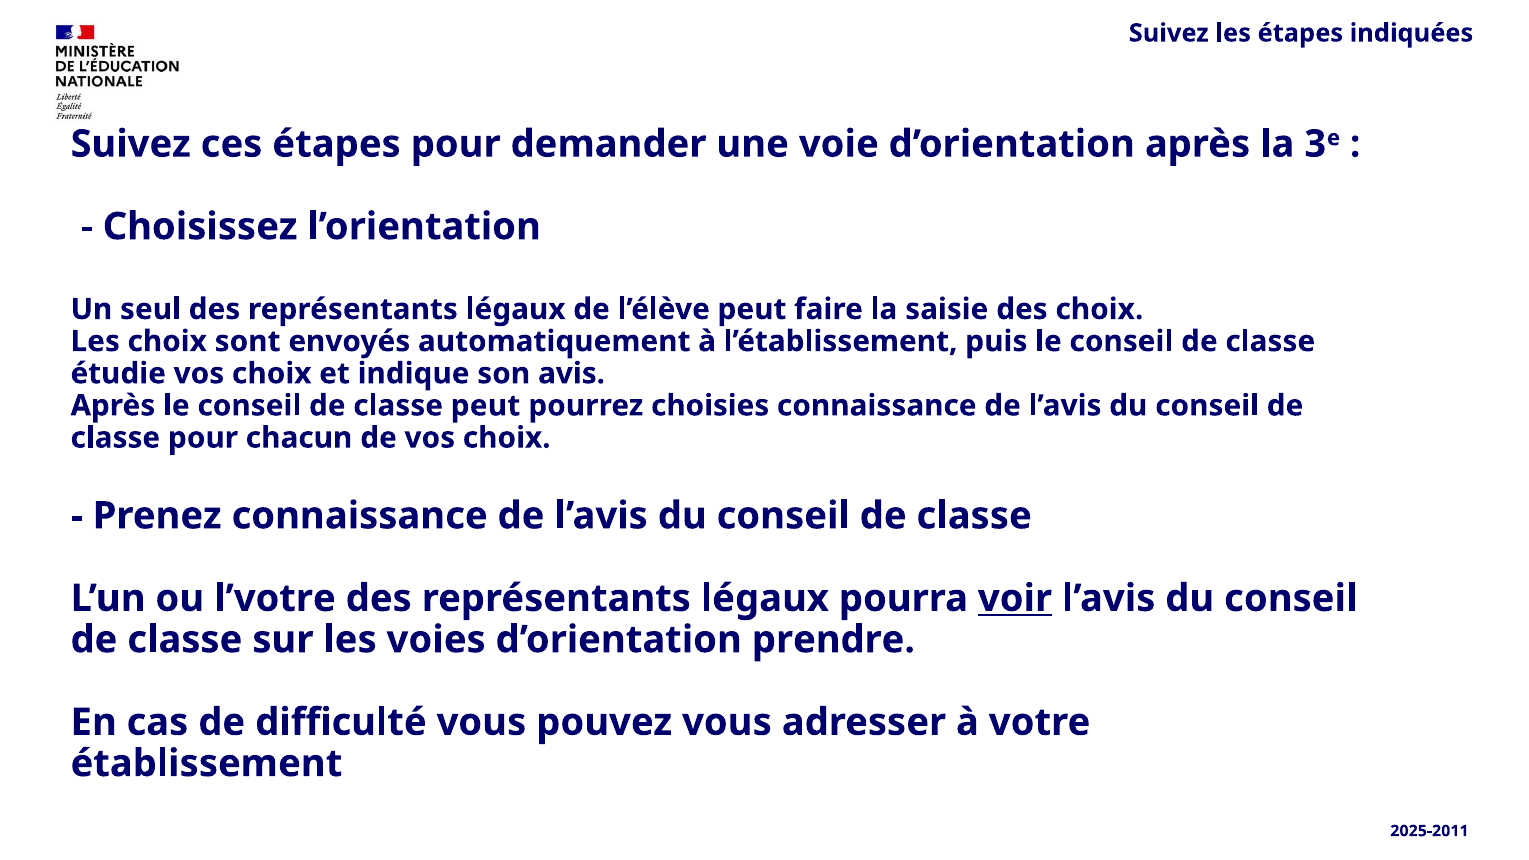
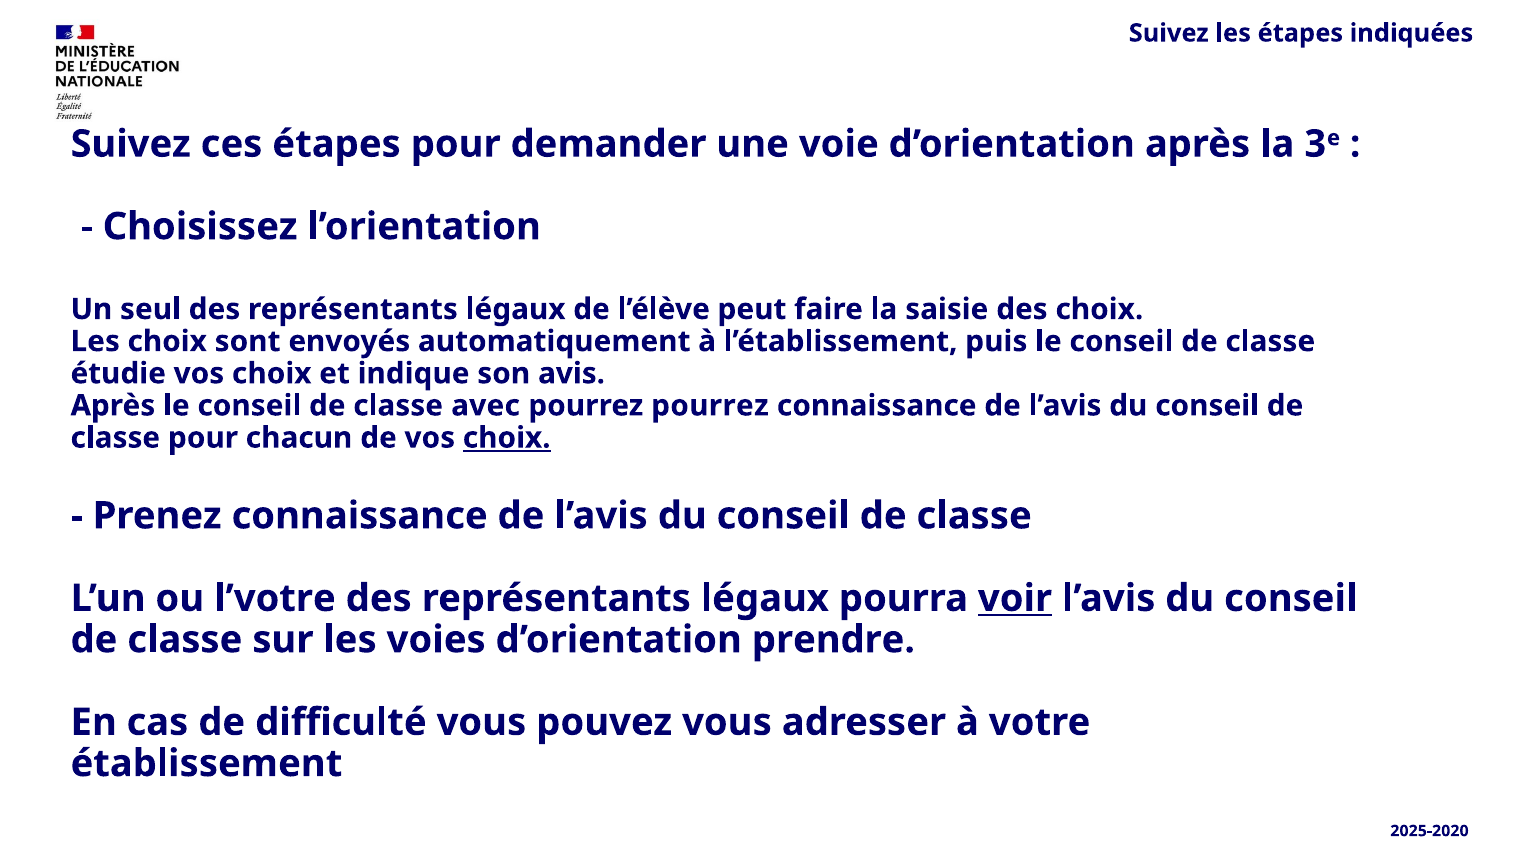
classe peut: peut -> avec (486, 406)
pourrez choisies: choisies -> pourrez (710, 406)
choix underline: none -> present (507, 438)
2025-2011: 2025-2011 -> 2025-2020 (1429, 831)
